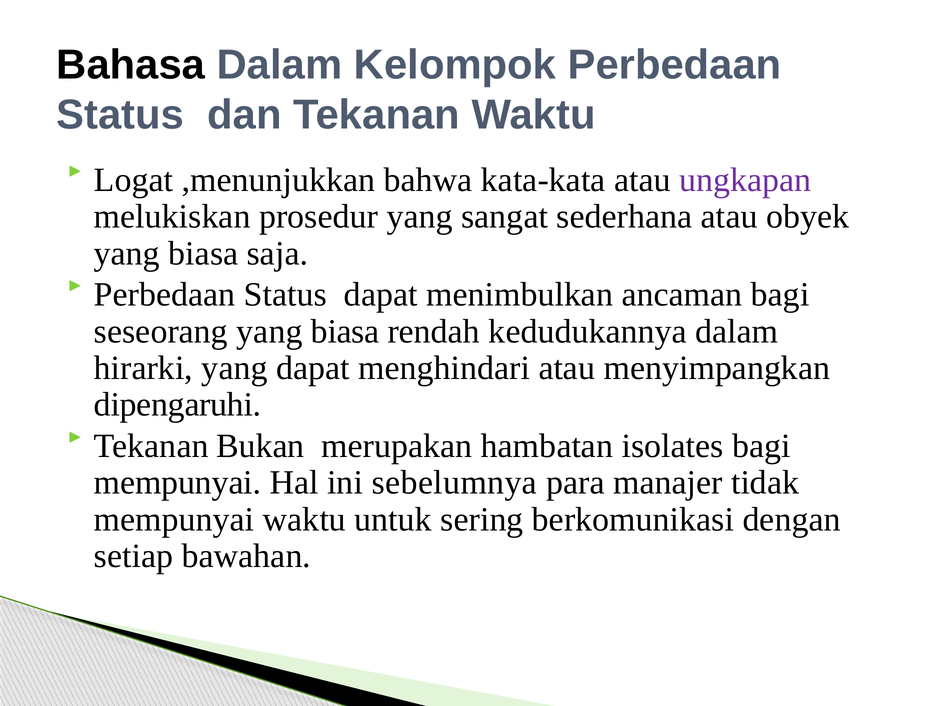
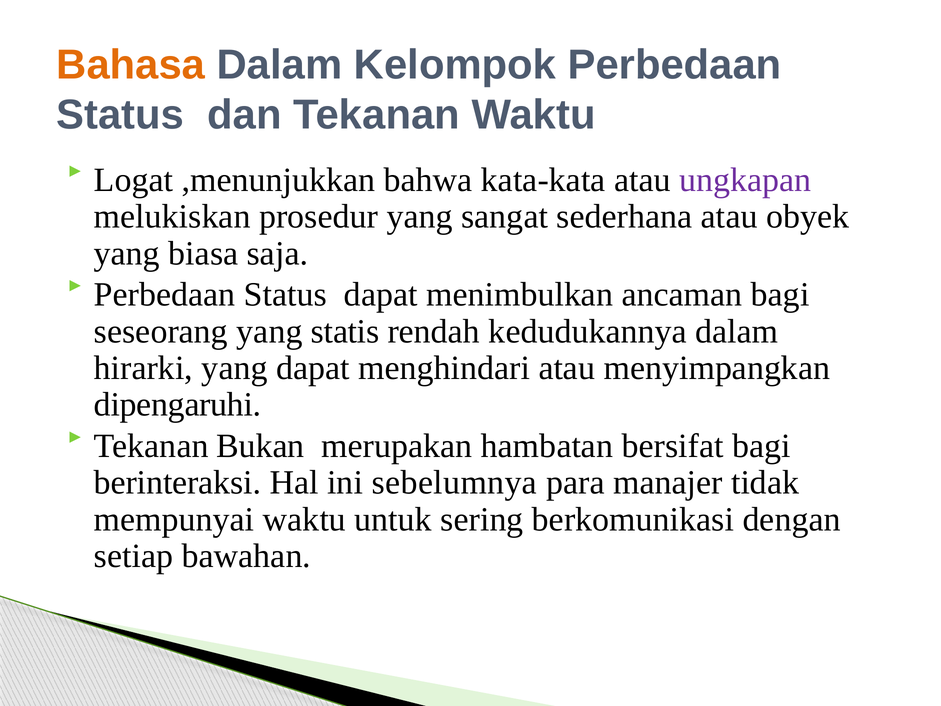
Bahasa colour: black -> orange (131, 65)
seseorang yang biasa: biasa -> statis (345, 331)
isolates: isolates -> bersifat (673, 446)
mempunyai: mempunyai -> berinteraksi (178, 483)
